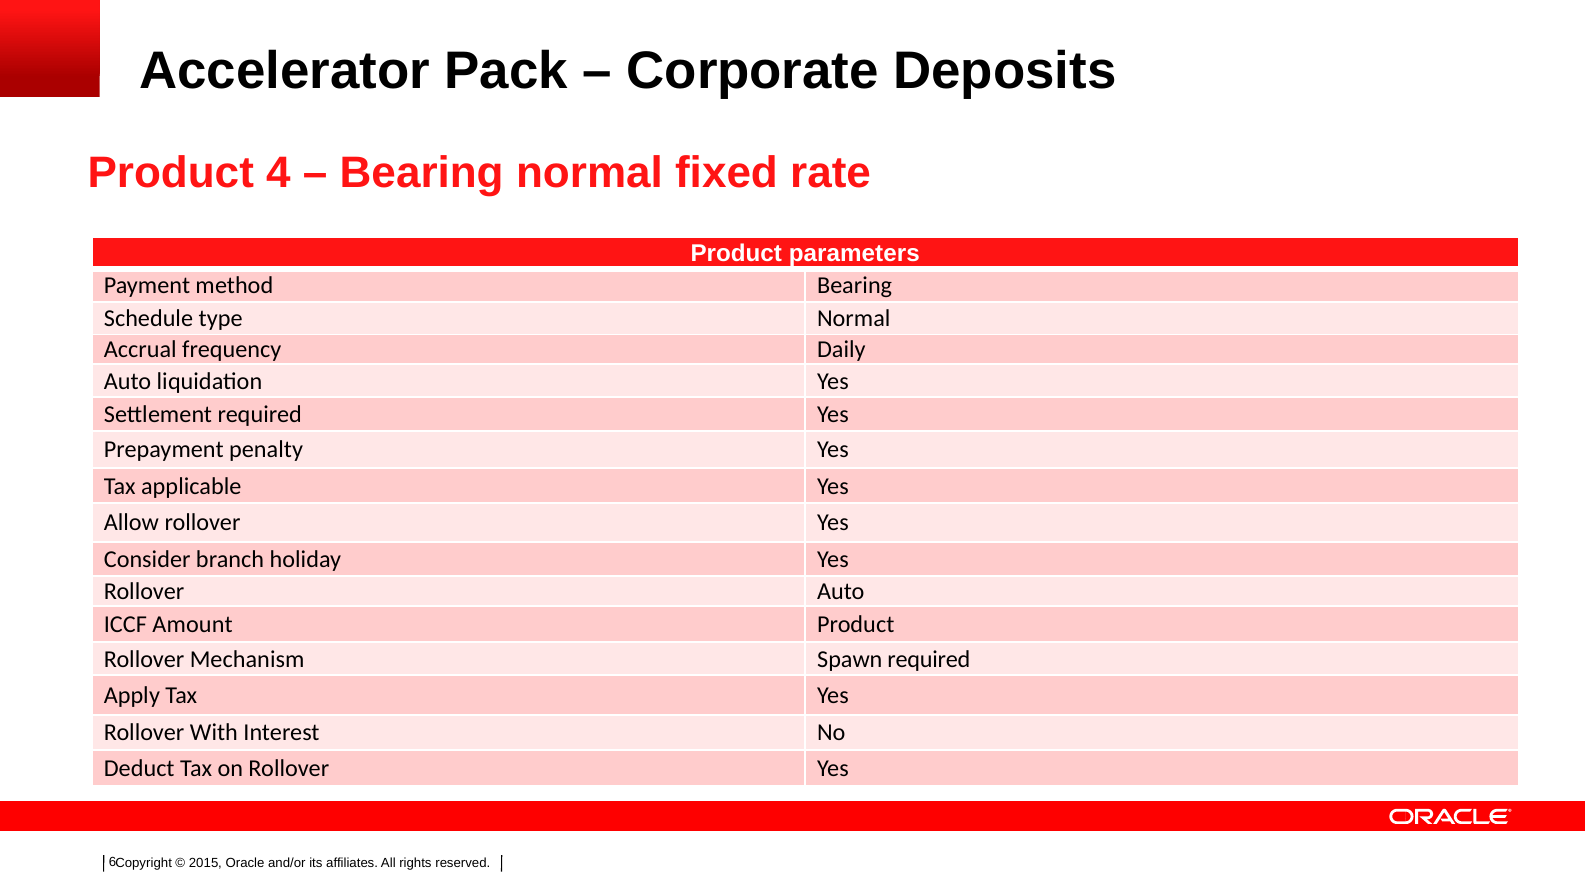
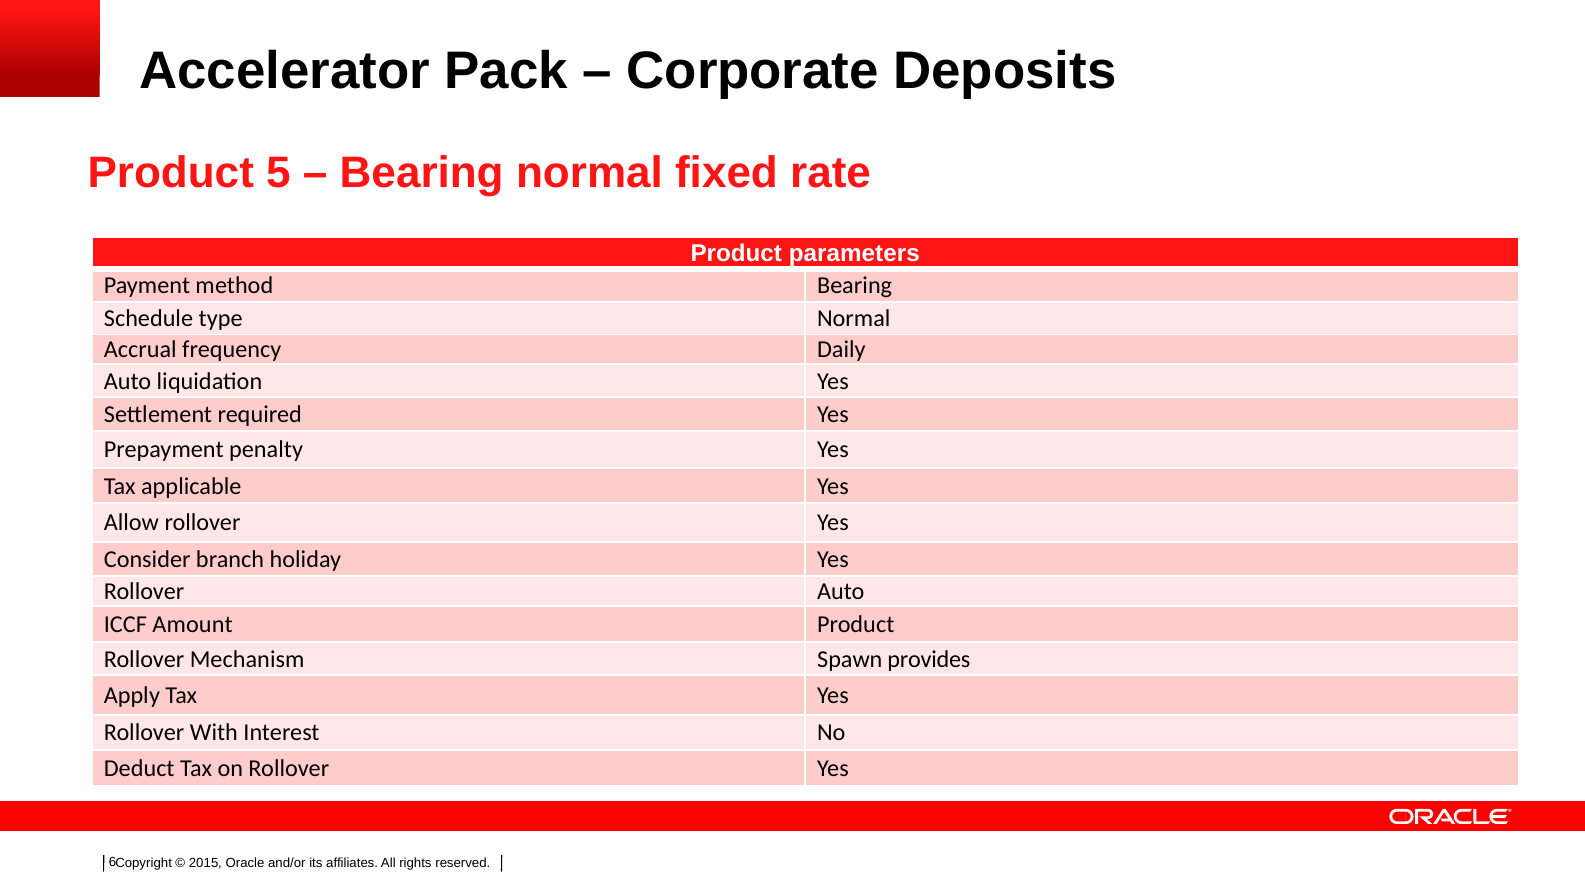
4: 4 -> 5 (278, 173)
Spawn required: required -> provides (929, 659)
